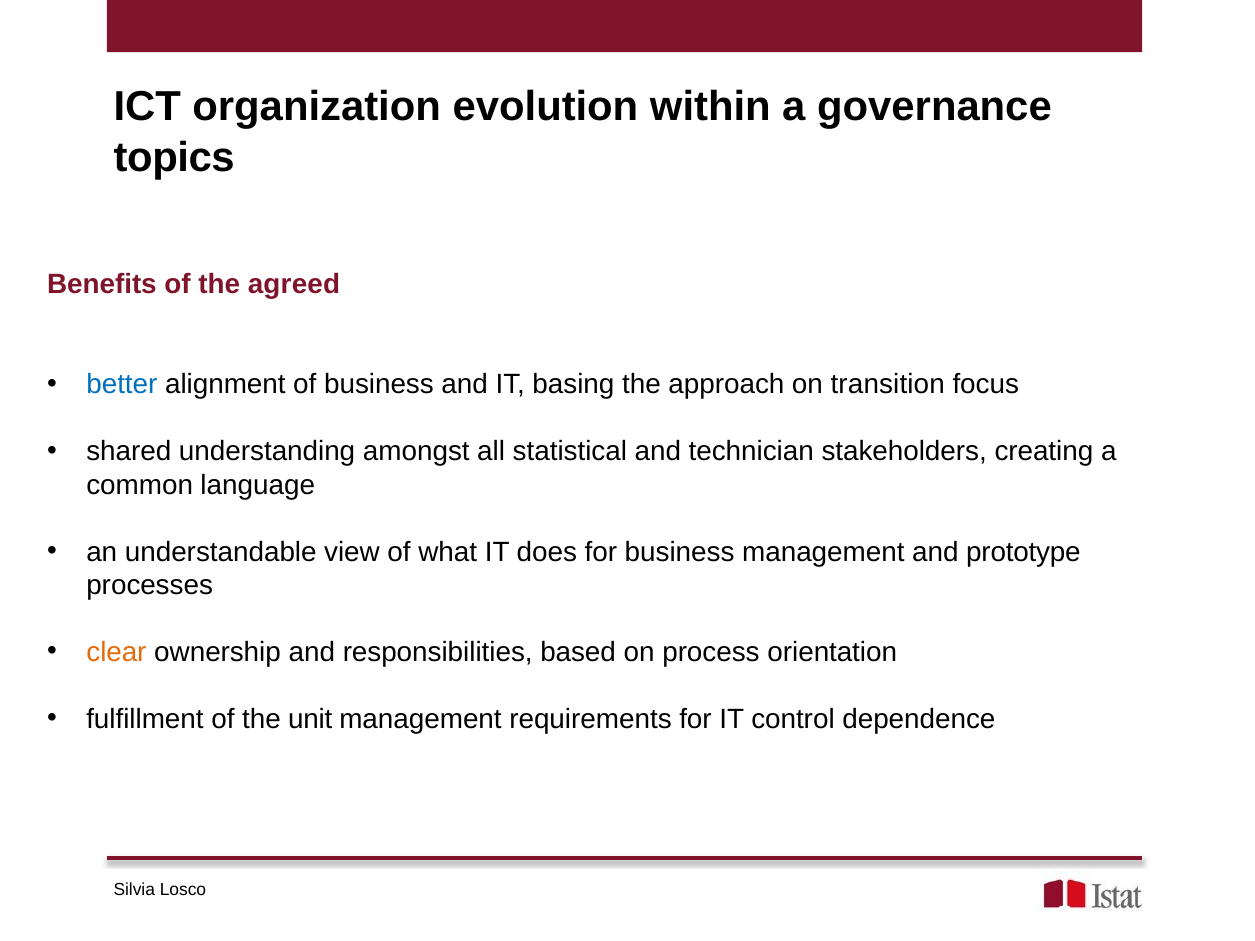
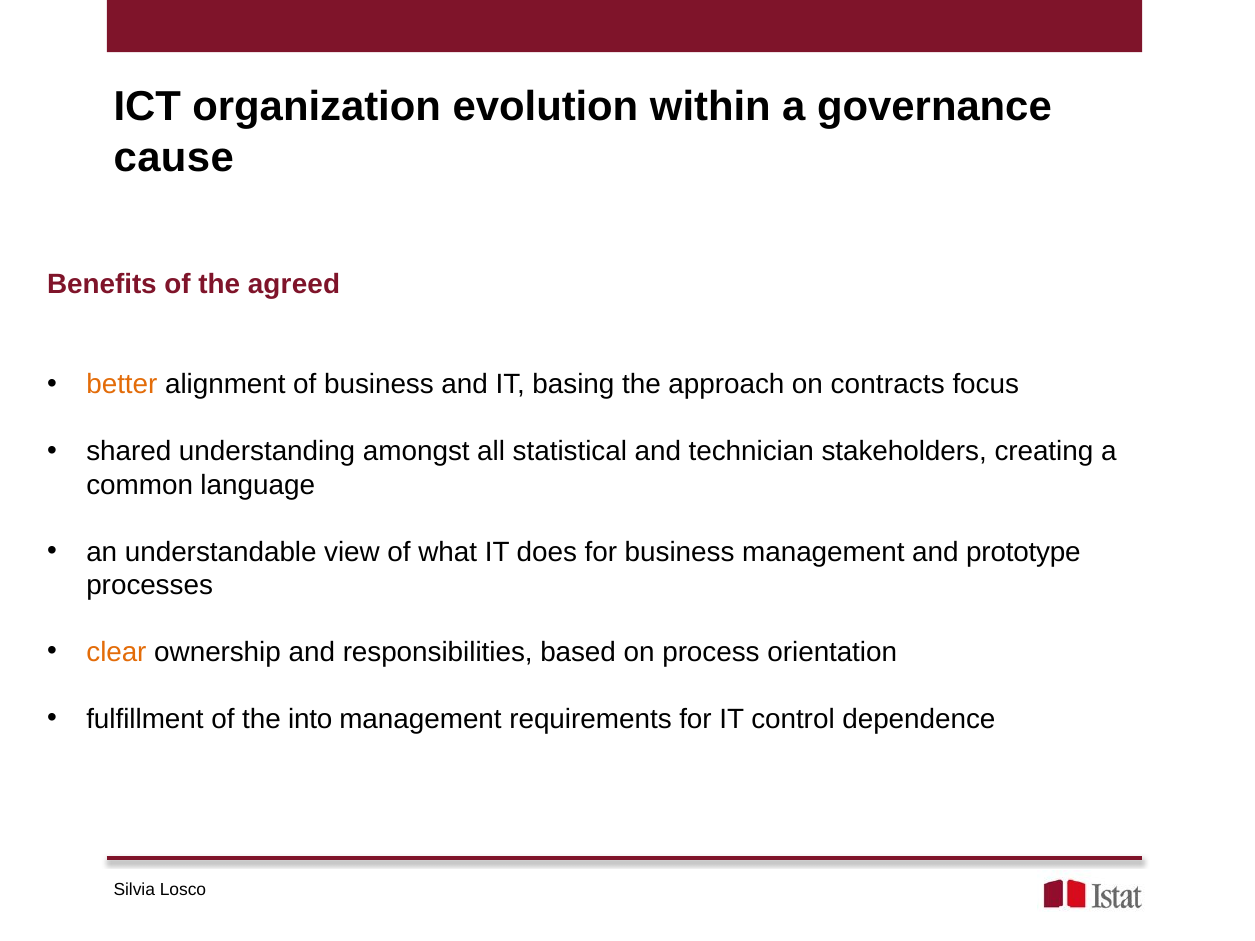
topics: topics -> cause (174, 157)
better colour: blue -> orange (122, 385)
transition: transition -> contracts (888, 385)
unit: unit -> into (310, 719)
